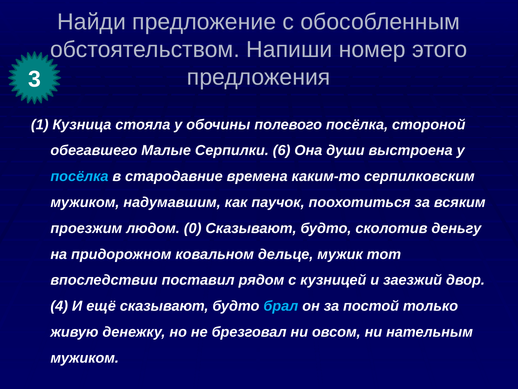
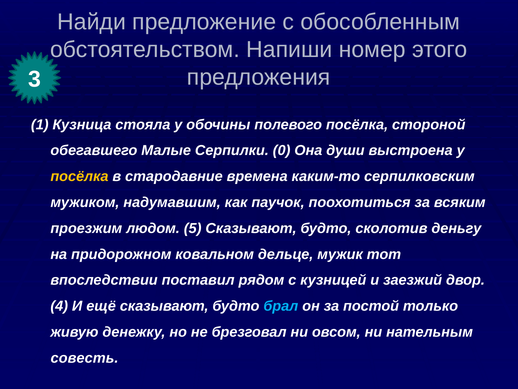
6: 6 -> 0 (282, 150)
посёлка colour: light blue -> yellow (79, 176)
0: 0 -> 5 (193, 228)
мужиком: мужиком -> совесть (85, 358)
